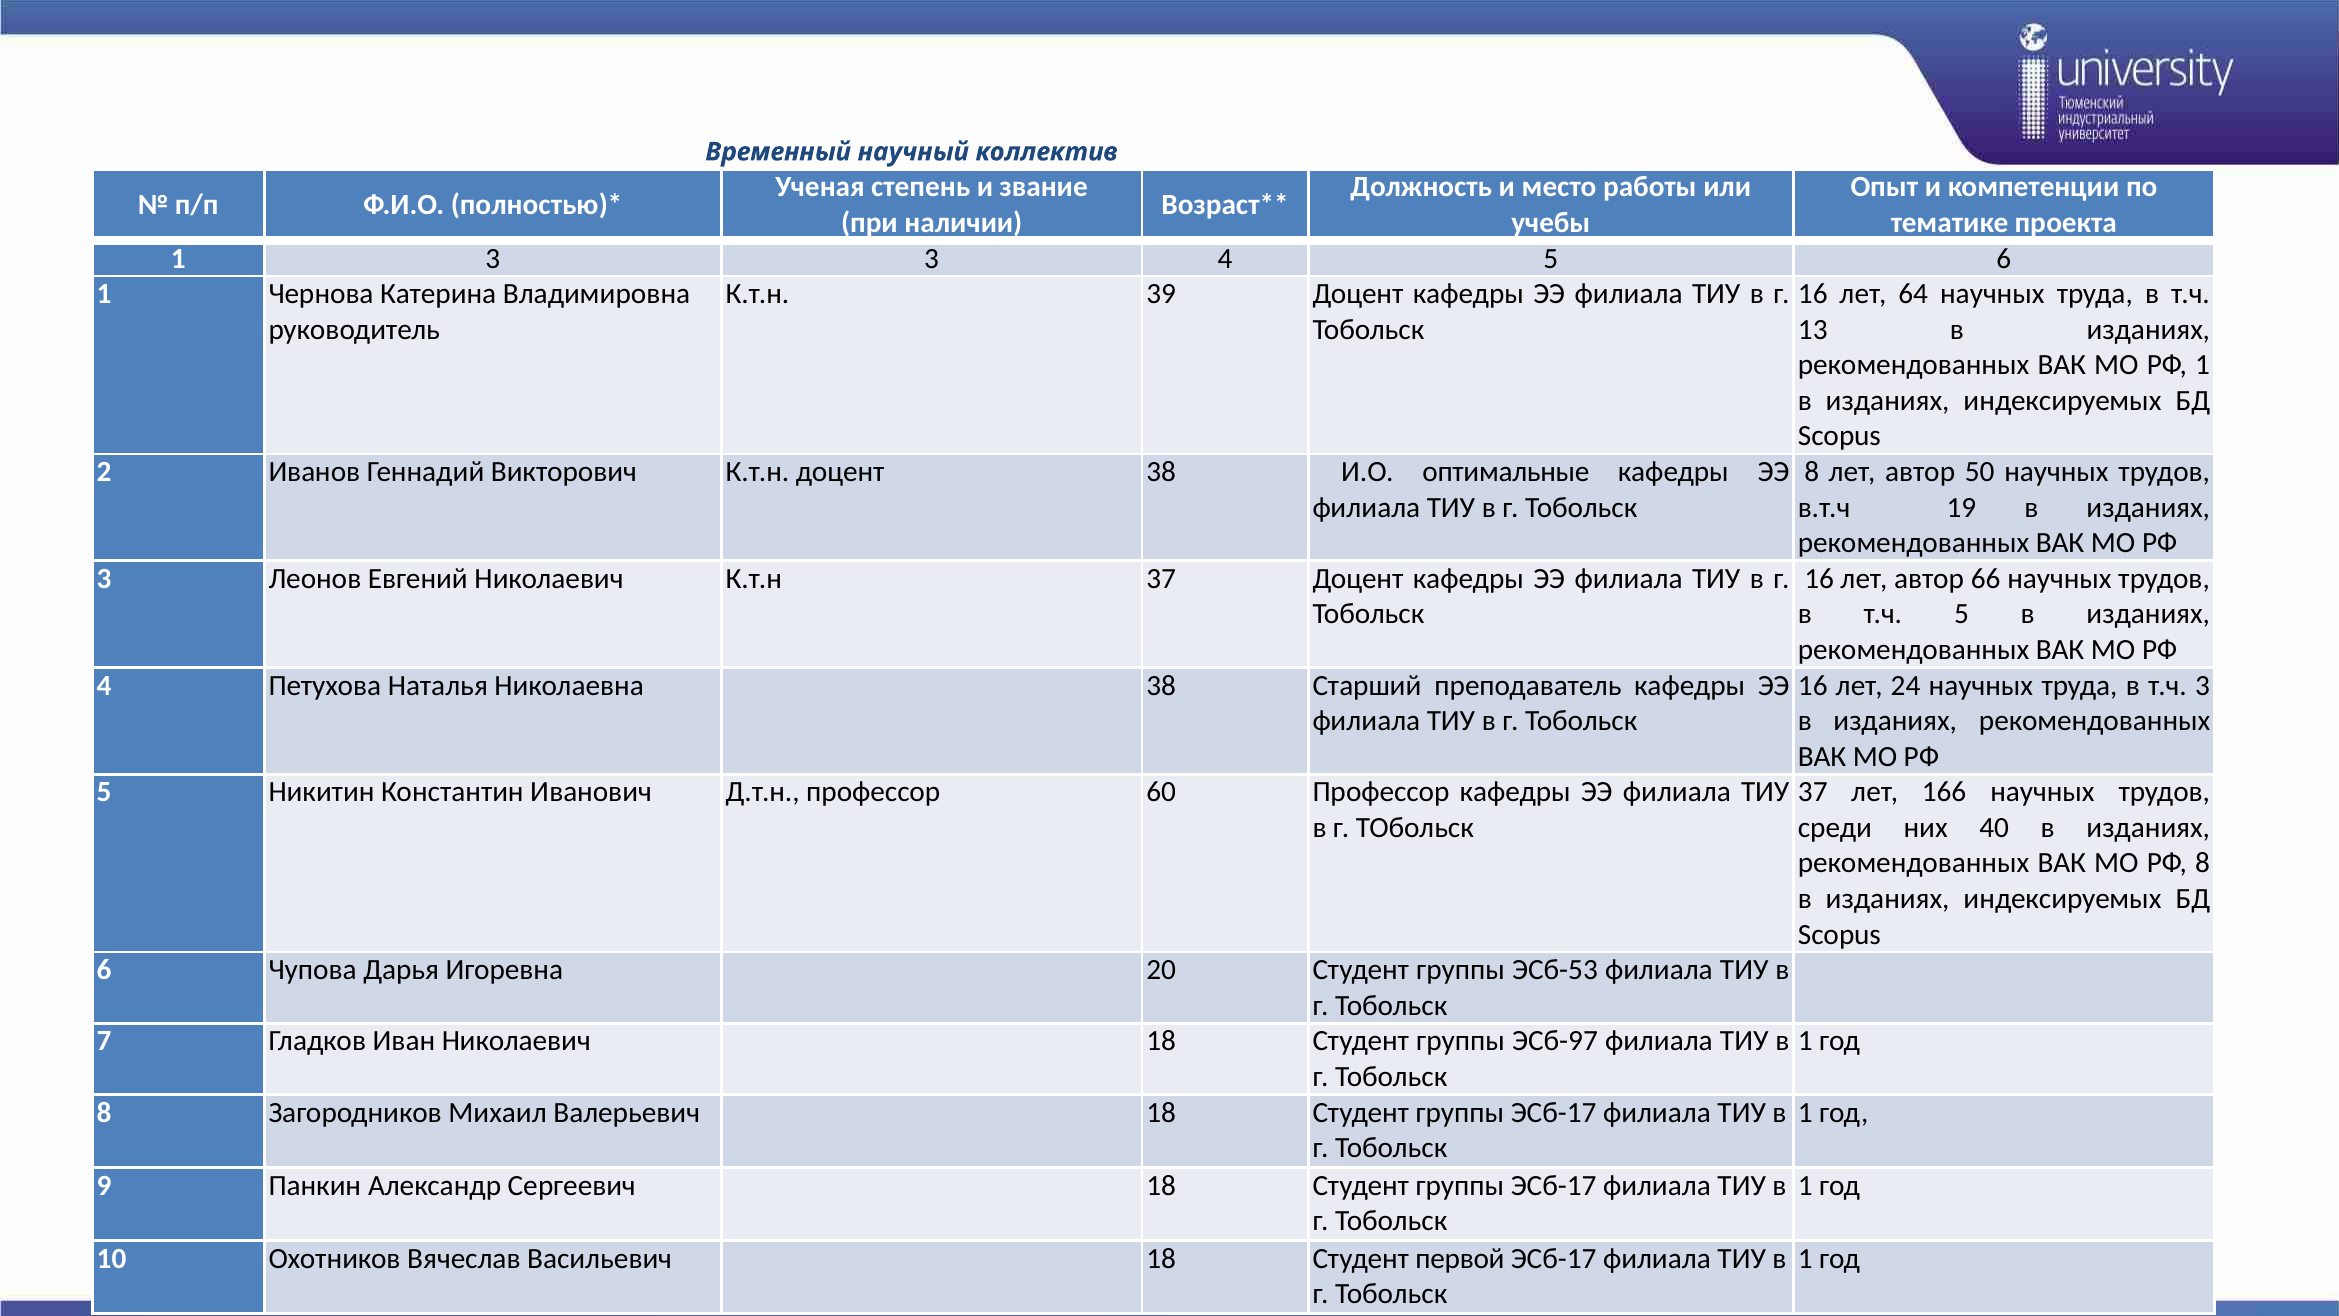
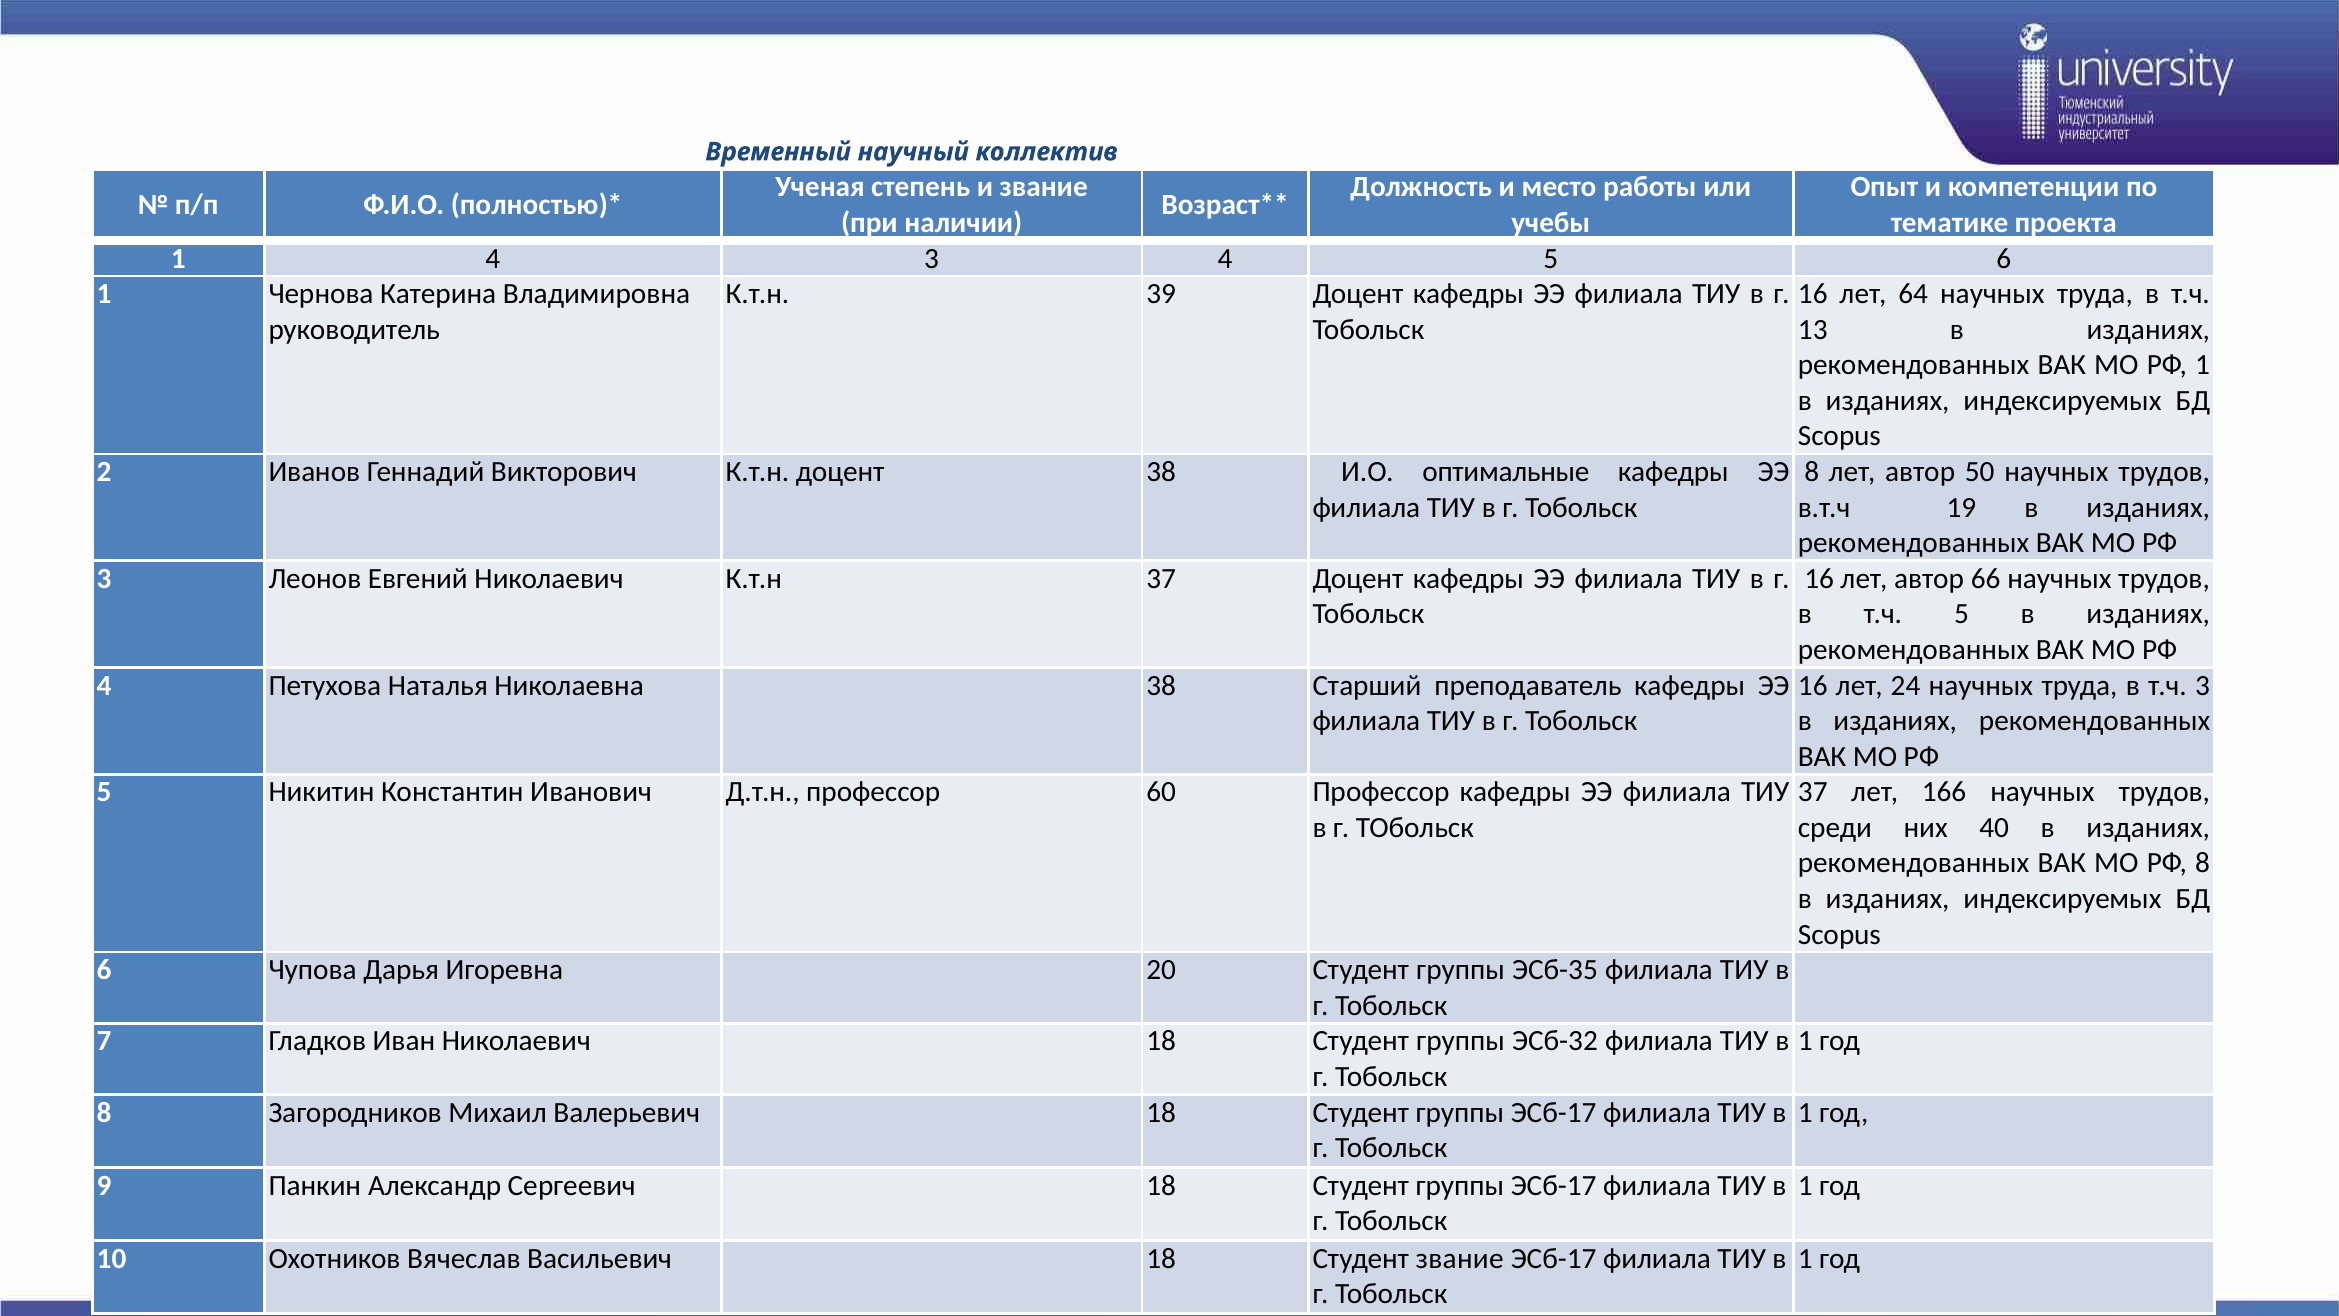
1 3: 3 -> 4 (493, 258)
ЭСб-53: ЭСб-53 -> ЭСб-35 (1555, 970)
ЭСб-97: ЭСб-97 -> ЭСб-32 (1555, 1041)
Студент первой: первой -> звание (1460, 1258)
